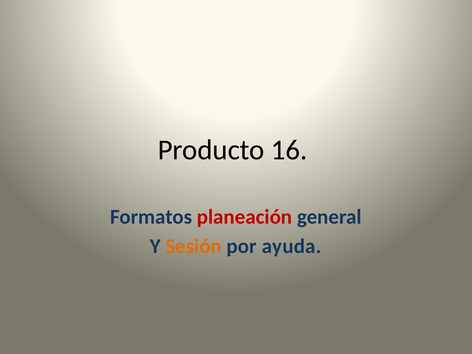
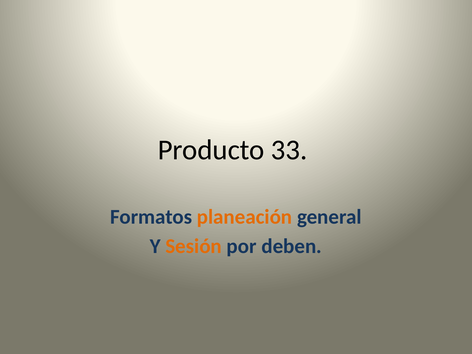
16: 16 -> 33 (289, 150)
planeación colour: red -> orange (245, 217)
ayuda: ayuda -> deben (292, 246)
